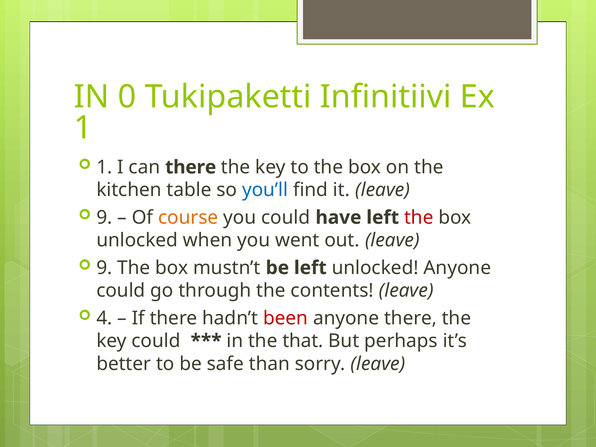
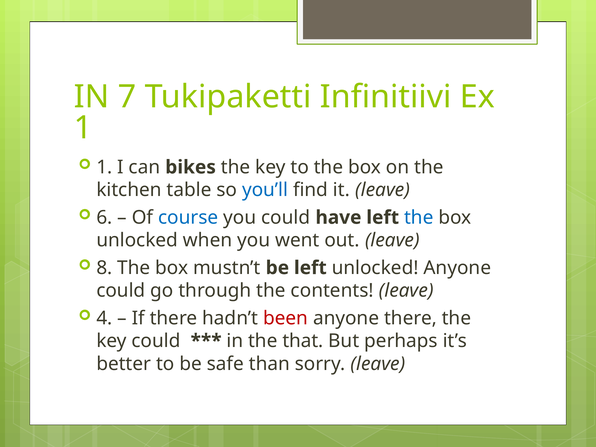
0: 0 -> 7 (127, 97)
can there: there -> bikes (191, 167)
9: 9 -> 6 (104, 218)
course colour: orange -> blue (188, 218)
the colour: red -> blue (419, 218)
9: 9 -> 8 (104, 268)
